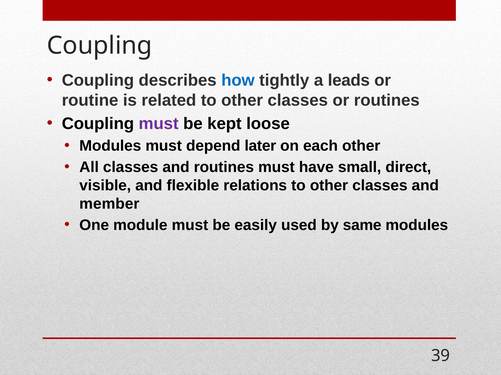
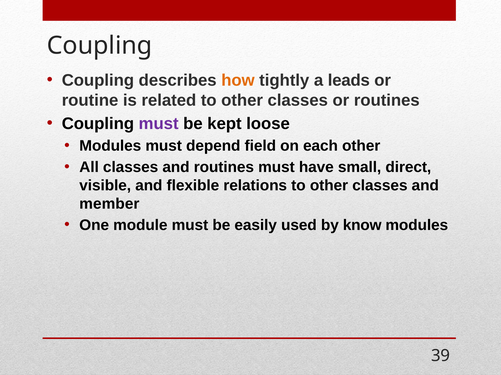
how colour: blue -> orange (238, 81)
later: later -> field (260, 146)
same: same -> know (362, 226)
